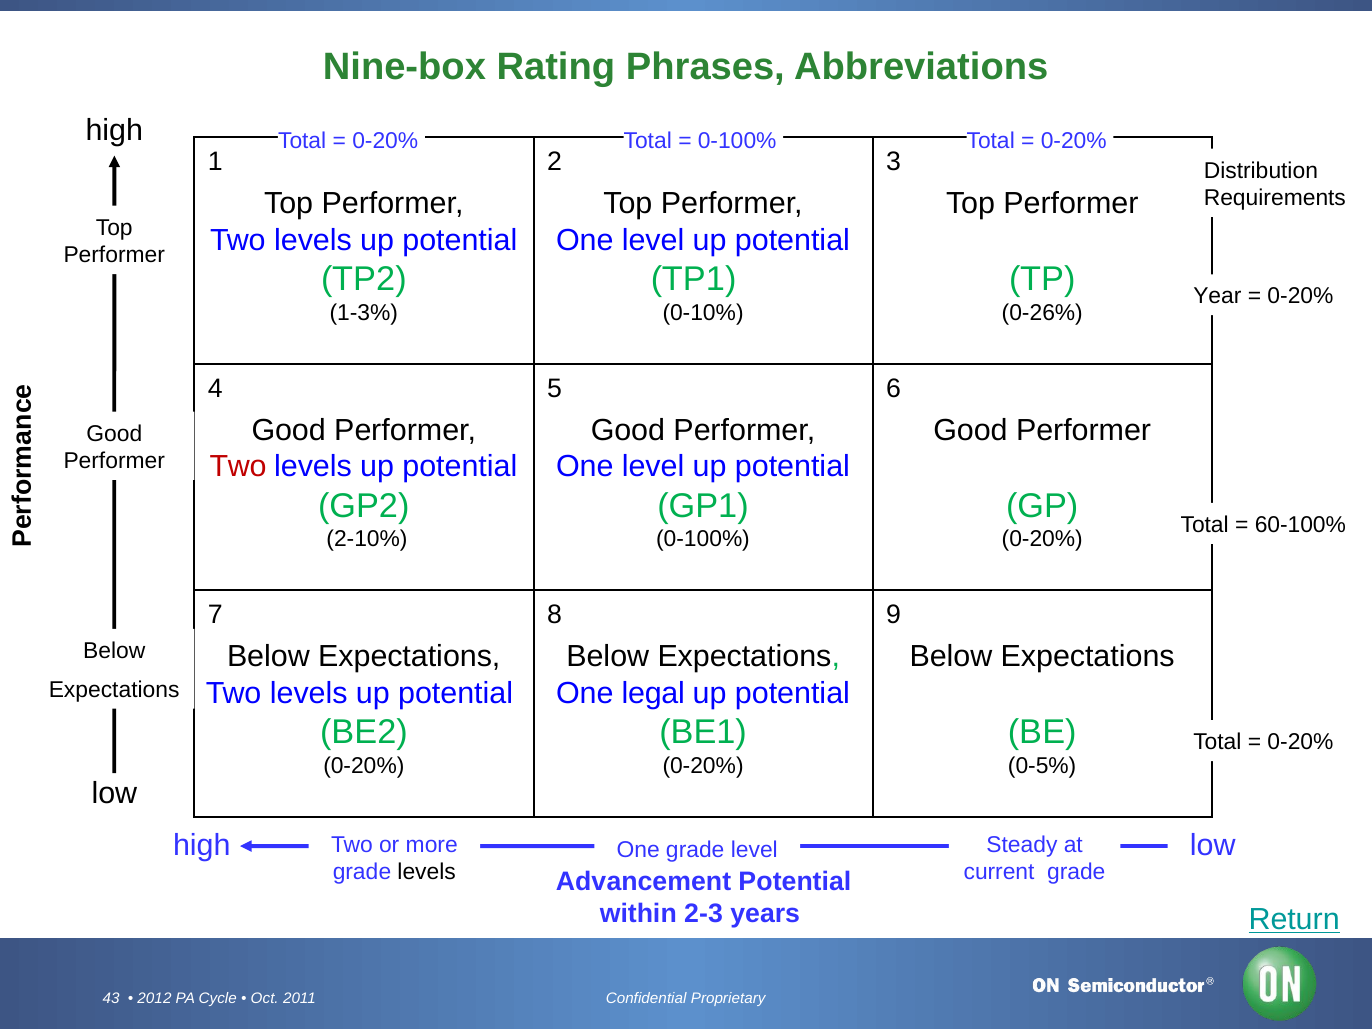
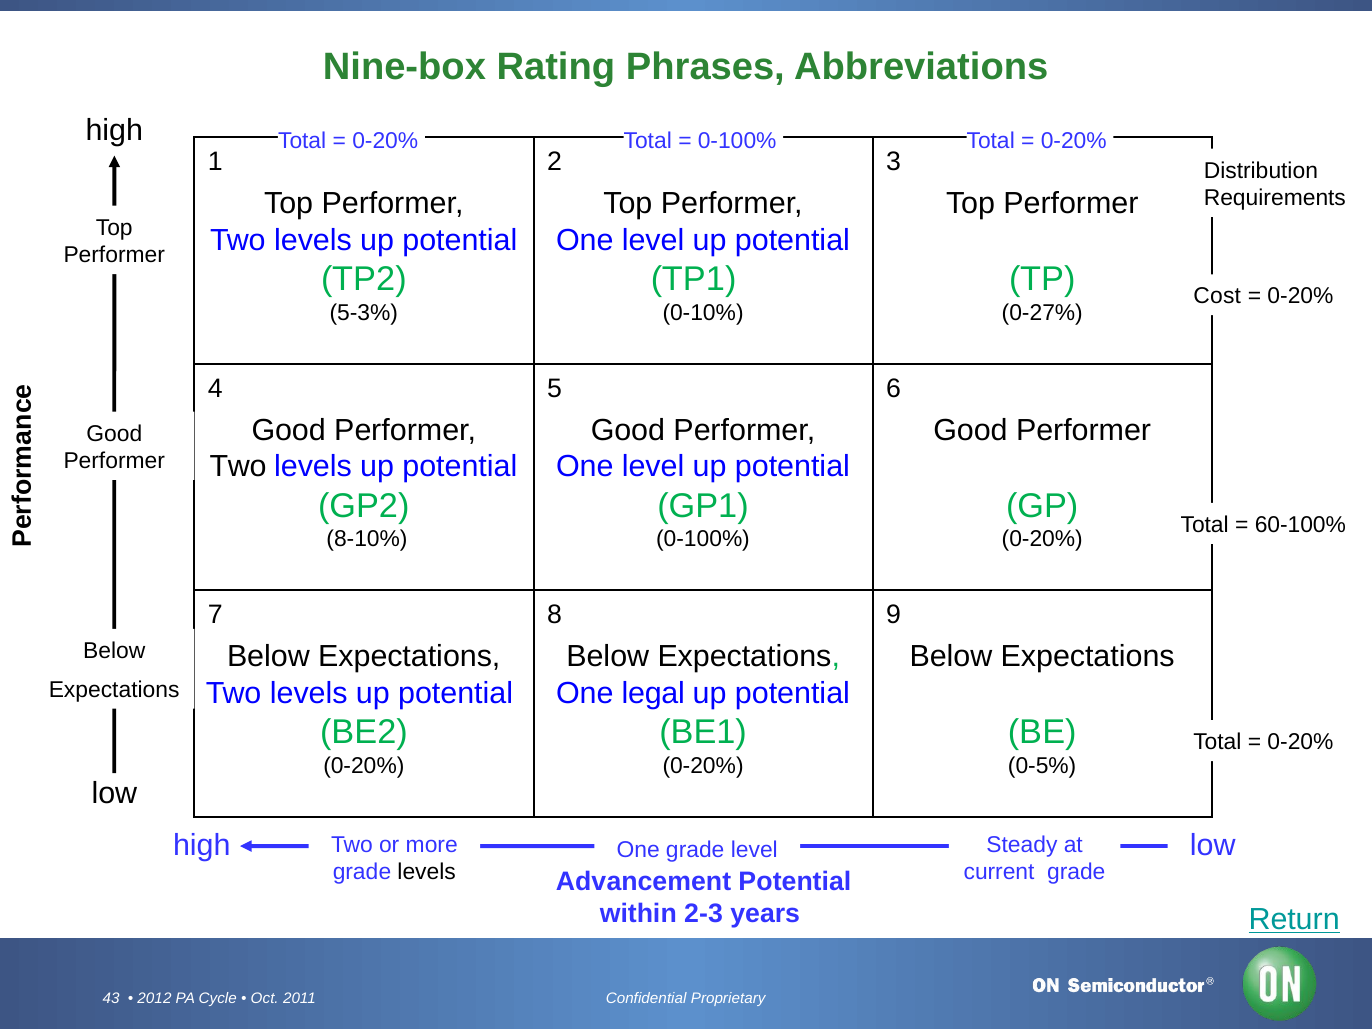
Year: Year -> Cost (1217, 296)
1-3%: 1-3% -> 5-3% (364, 313)
0-26%: 0-26% -> 0-27% (1042, 313)
Two colour: red -> black (238, 467)
2-10%: 2-10% -> 8-10% (367, 539)
